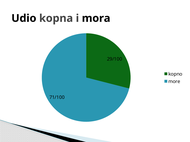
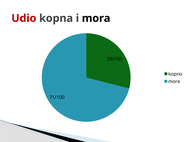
Udio colour: black -> red (24, 18)
